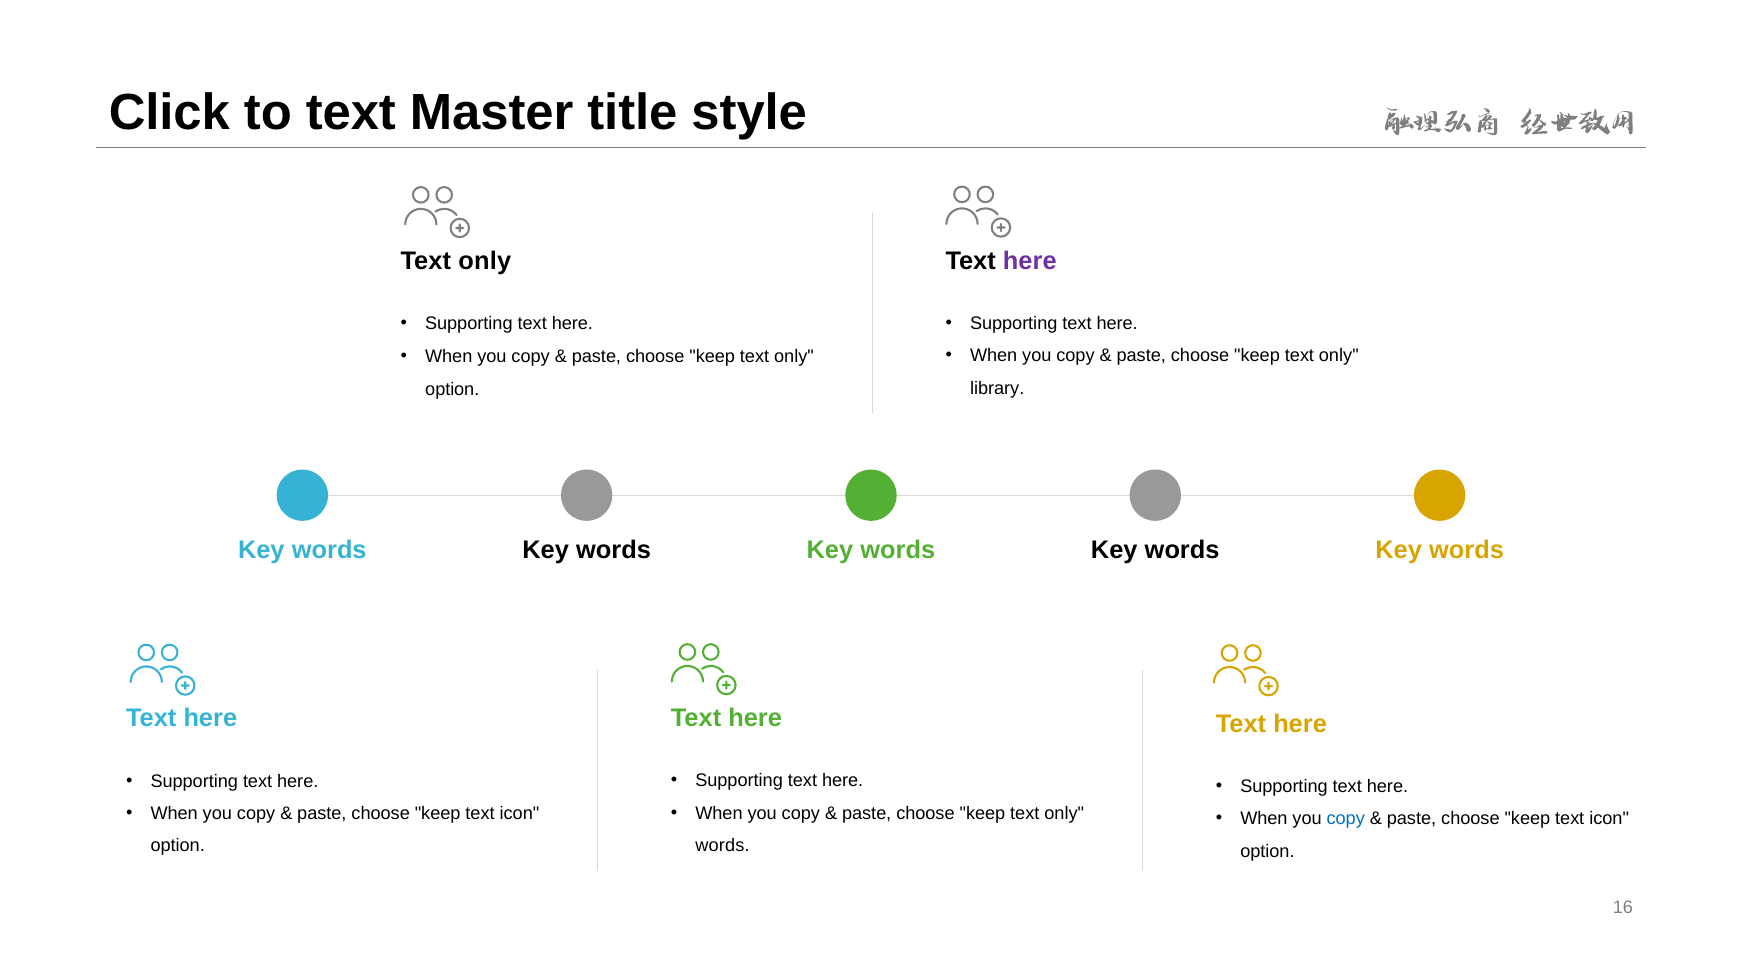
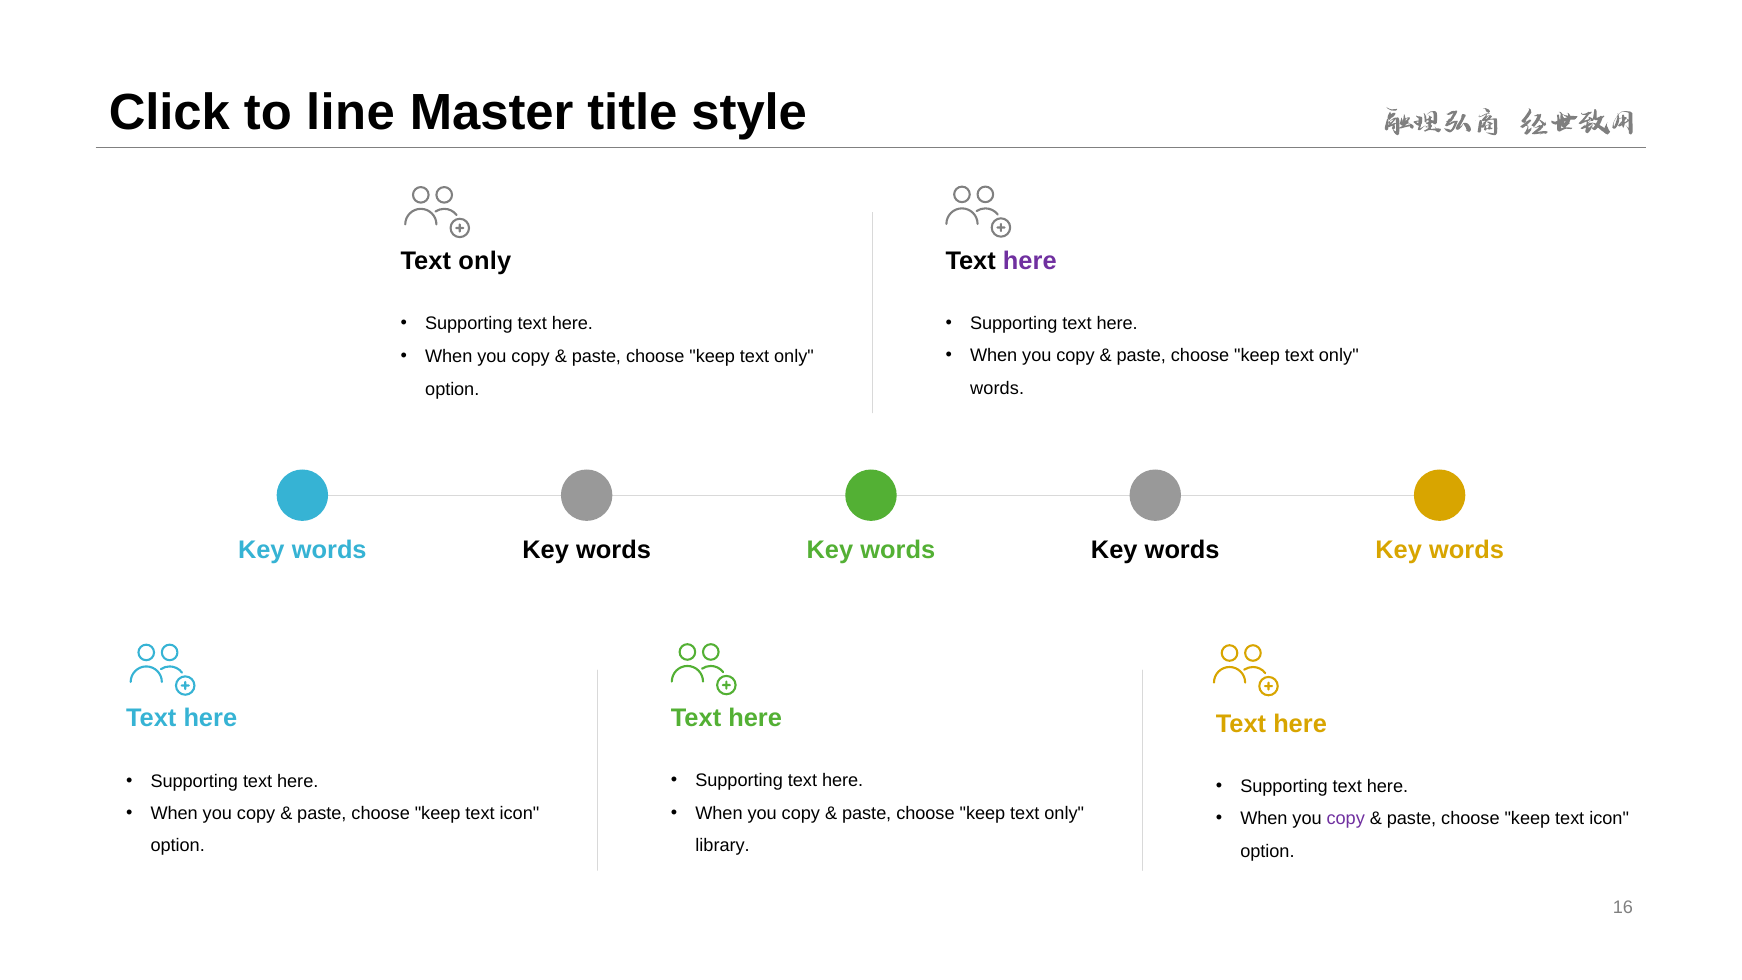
to text: text -> line (351, 113)
library: library -> words (997, 388)
copy colour: blue -> purple (1346, 819)
words: words -> library (723, 846)
